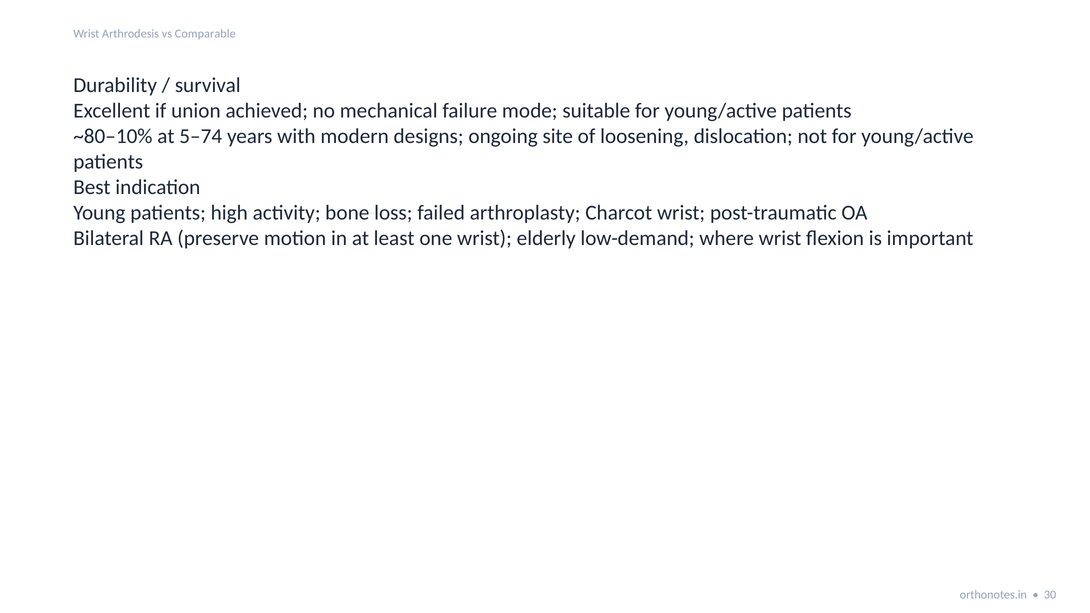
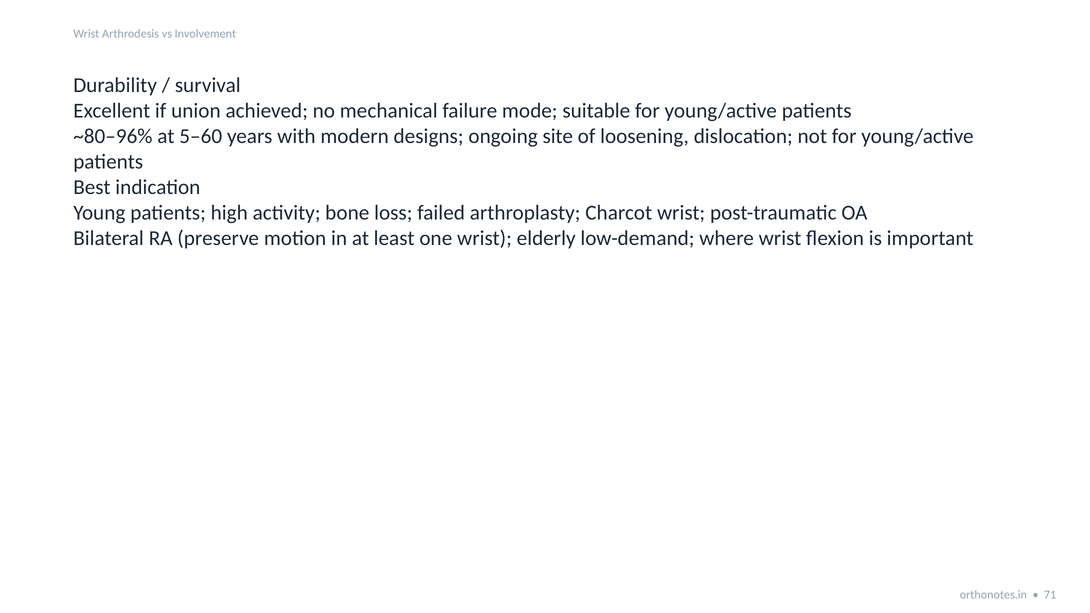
Comparable: Comparable -> Involvement (205, 34)
~80–10%: ~80–10% -> ~80–96% (113, 136)
5–74: 5–74 -> 5–60 (201, 136)
30: 30 -> 71 (1050, 595)
